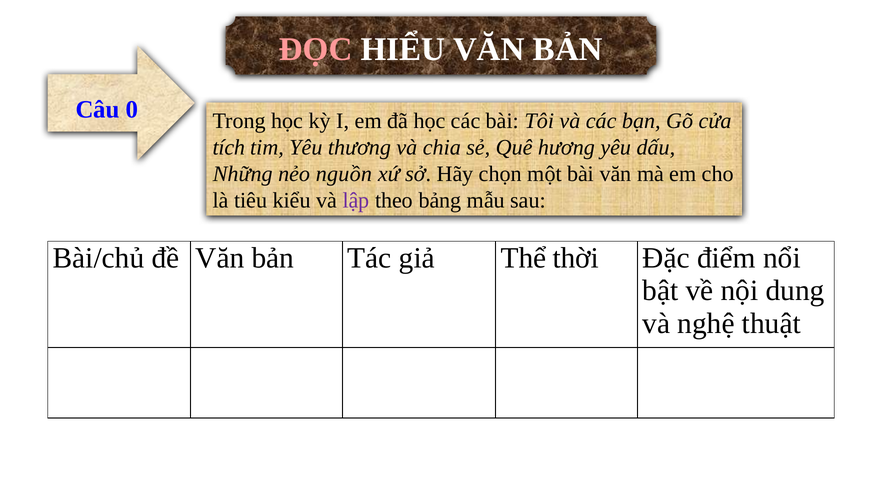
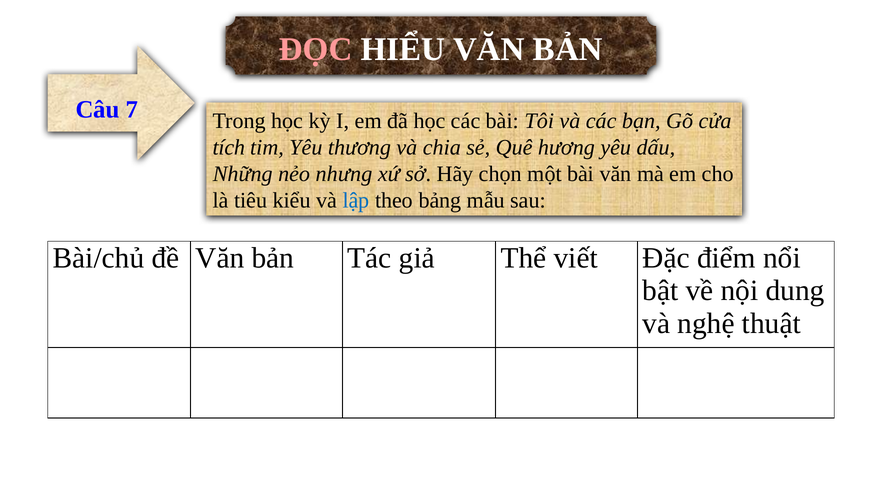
0: 0 -> 7 (132, 109)
nguồn: nguồn -> nhưng (344, 174)
lập colour: purple -> blue (356, 200)
thời: thời -> viết (576, 258)
